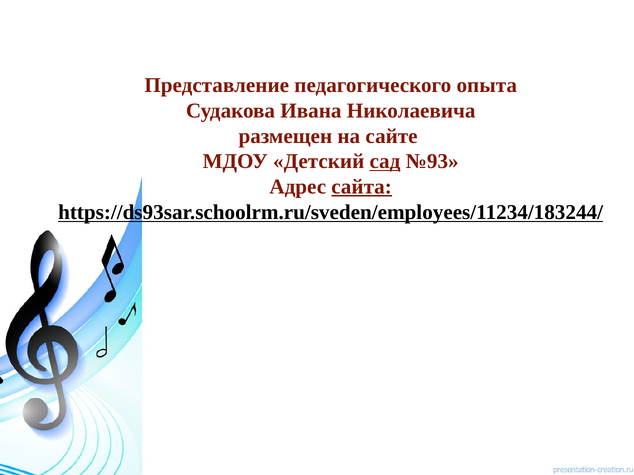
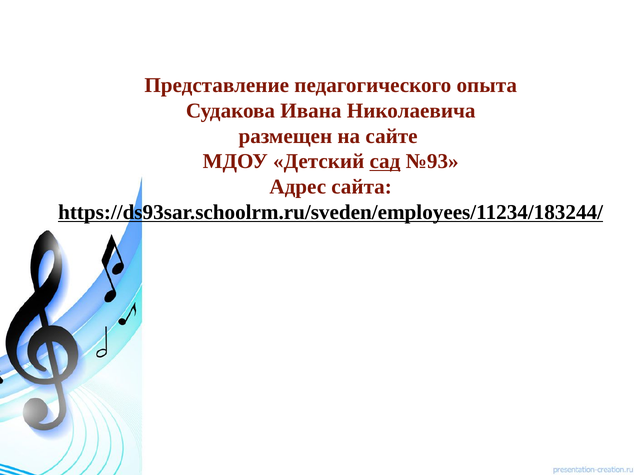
сайта underline: present -> none (362, 187)
